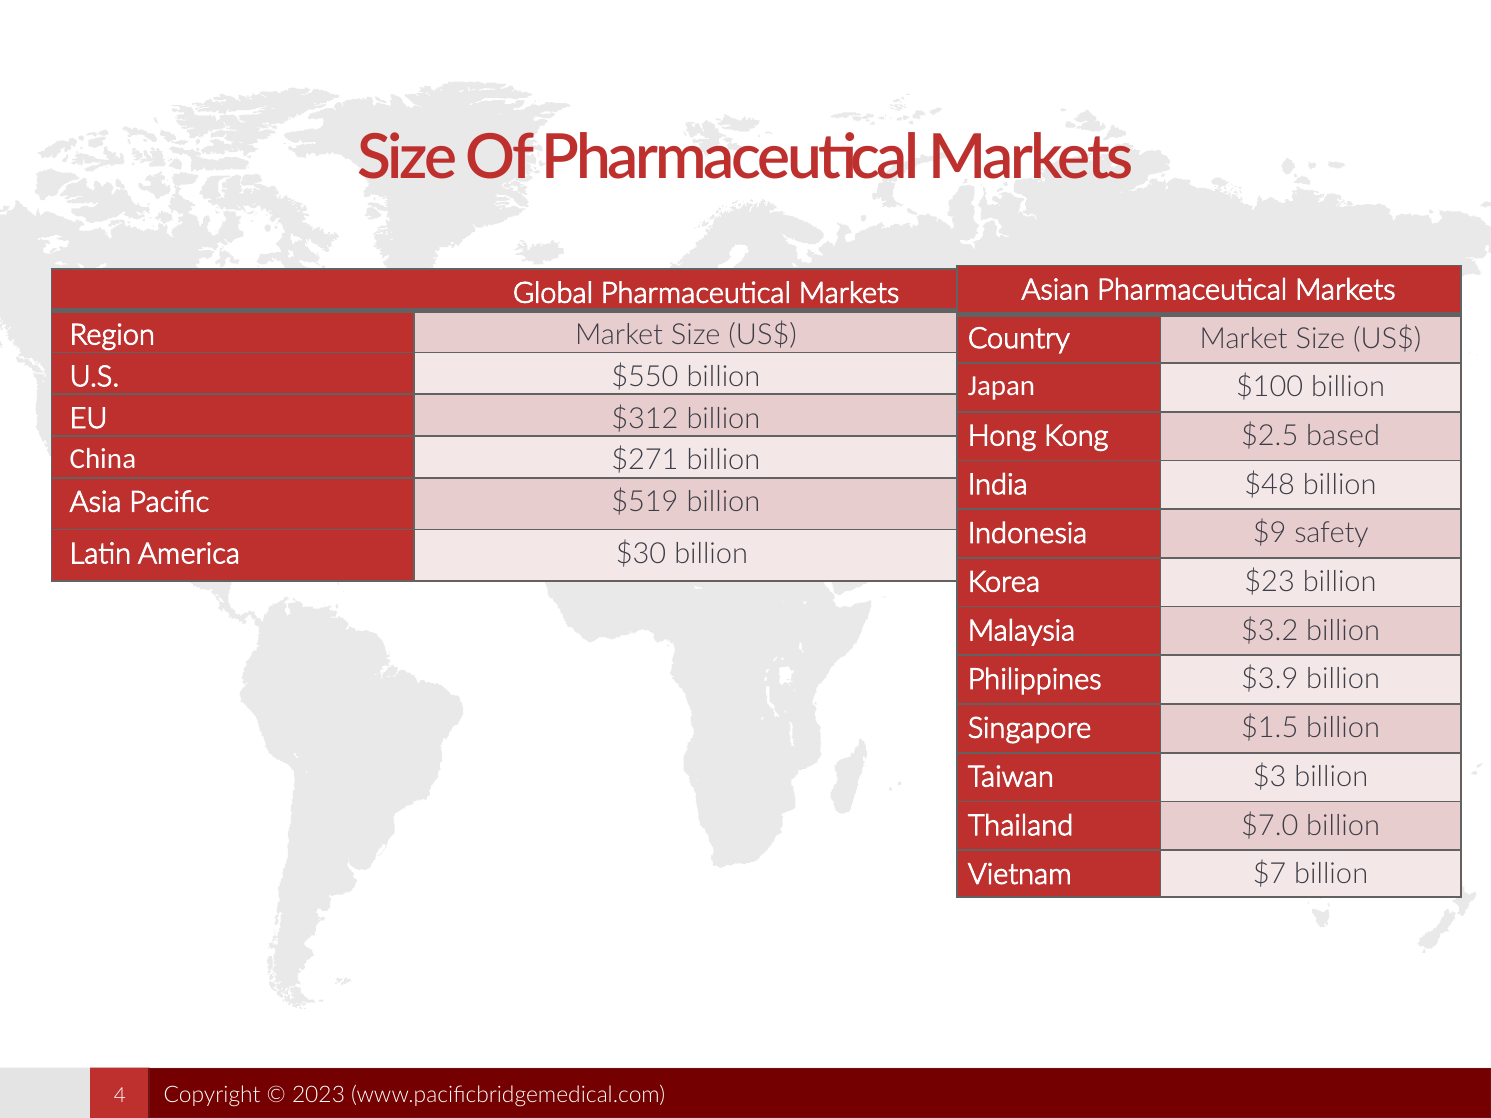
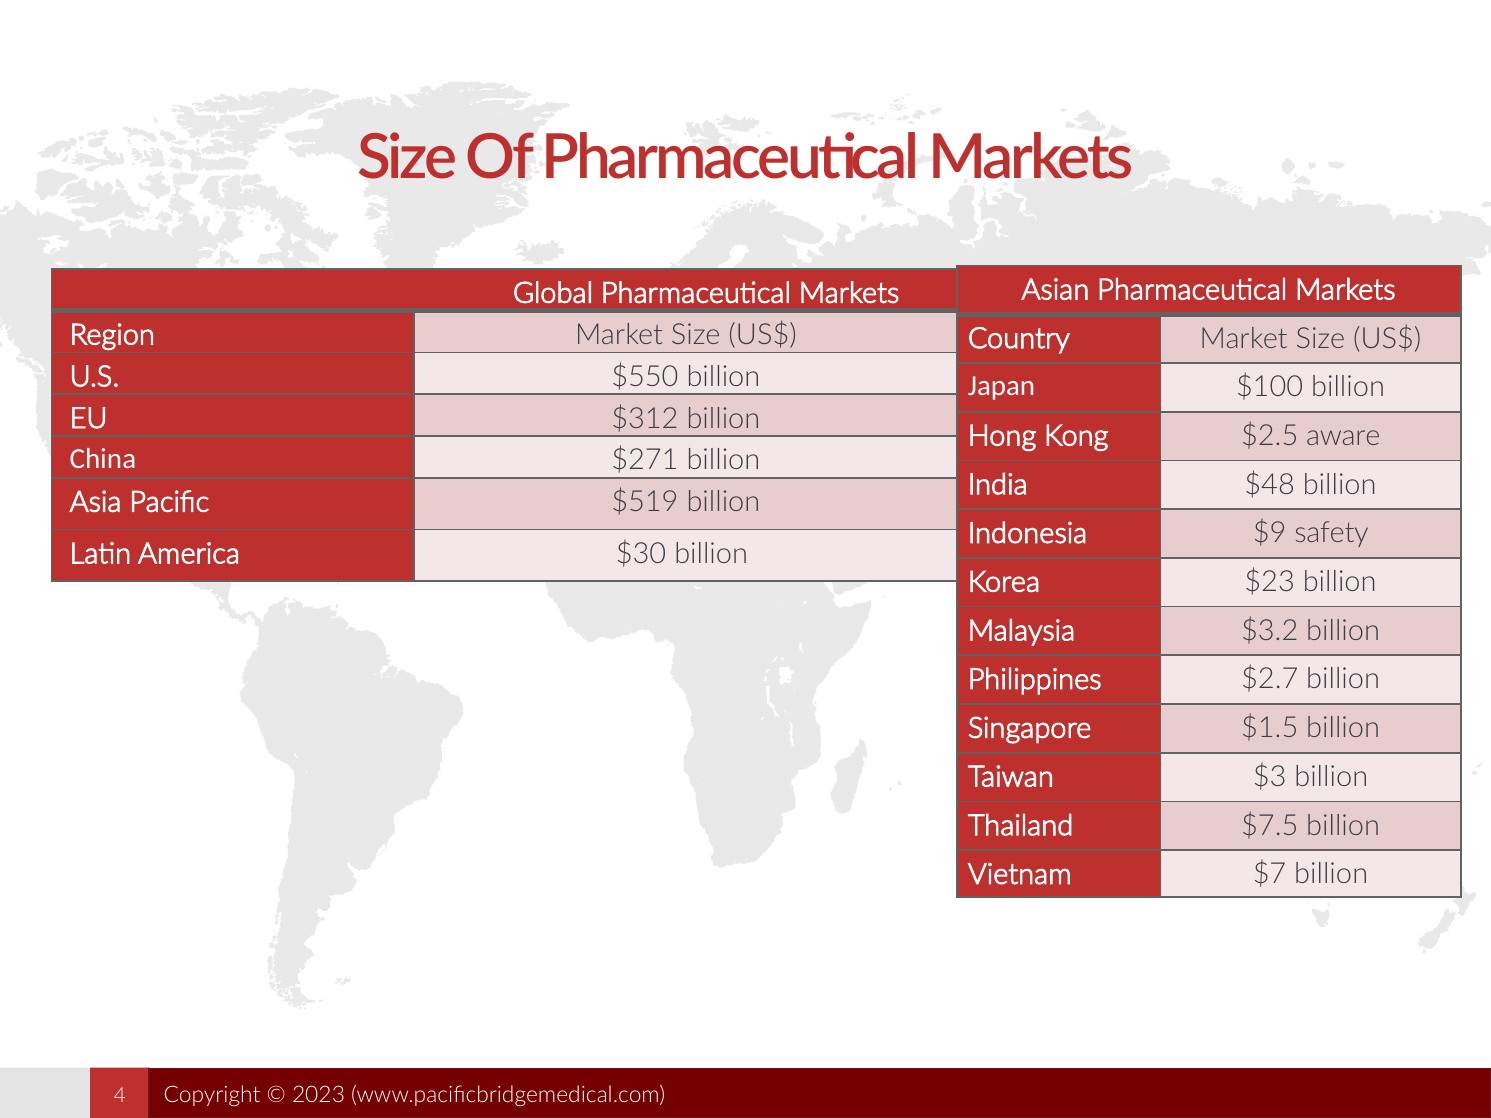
based: based -> aware (1343, 436)
$3.9: $3.9 -> $2.7 (1270, 680)
$7.0: $7.0 -> $7.5 (1270, 826)
